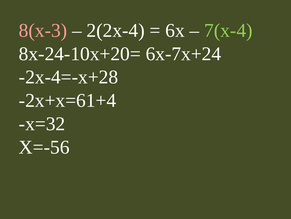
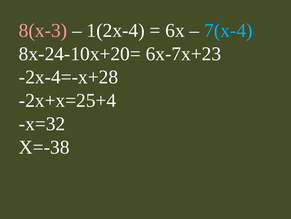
2(2х-4: 2(2х-4 -> 1(2х-4 (116, 30)
7(х-4 colour: light green -> light blue (228, 30)
6х-7х+24: 6х-7х+24 -> 6х-7х+23 (183, 54)
-2х+х=61+4: -2х+х=61+4 -> -2х+х=25+4 (67, 100)
Х=-56: Х=-56 -> Х=-38 (44, 147)
